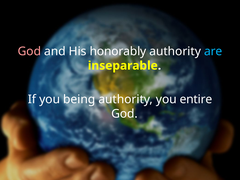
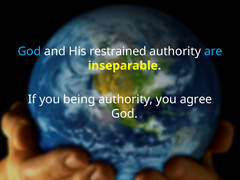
God colour: pink -> light blue (29, 51)
honorably: honorably -> restrained (118, 51)
entire: entire -> agree (196, 99)
